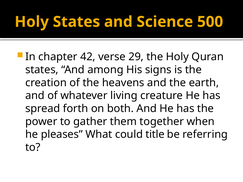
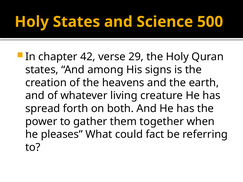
title: title -> fact (155, 135)
